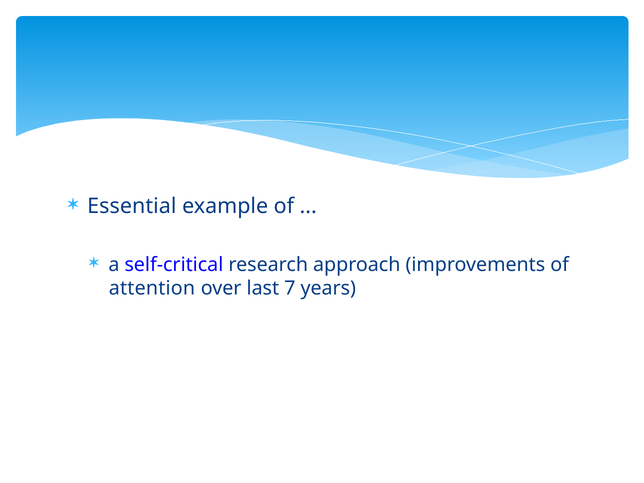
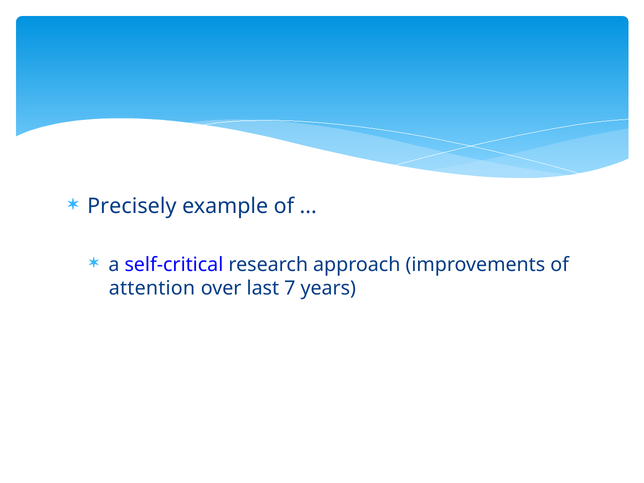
Essential: Essential -> Precisely (132, 206)
